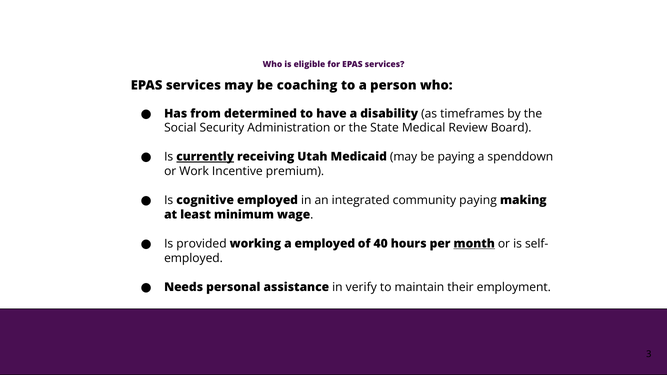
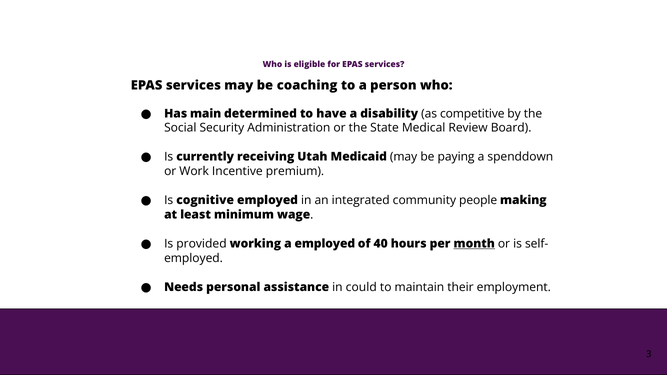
from: from -> main (206, 114)
timeframes: timeframes -> competitive (472, 114)
currently underline: present -> none (205, 157)
community paying: paying -> people (478, 200)
verify: verify -> could (361, 287)
